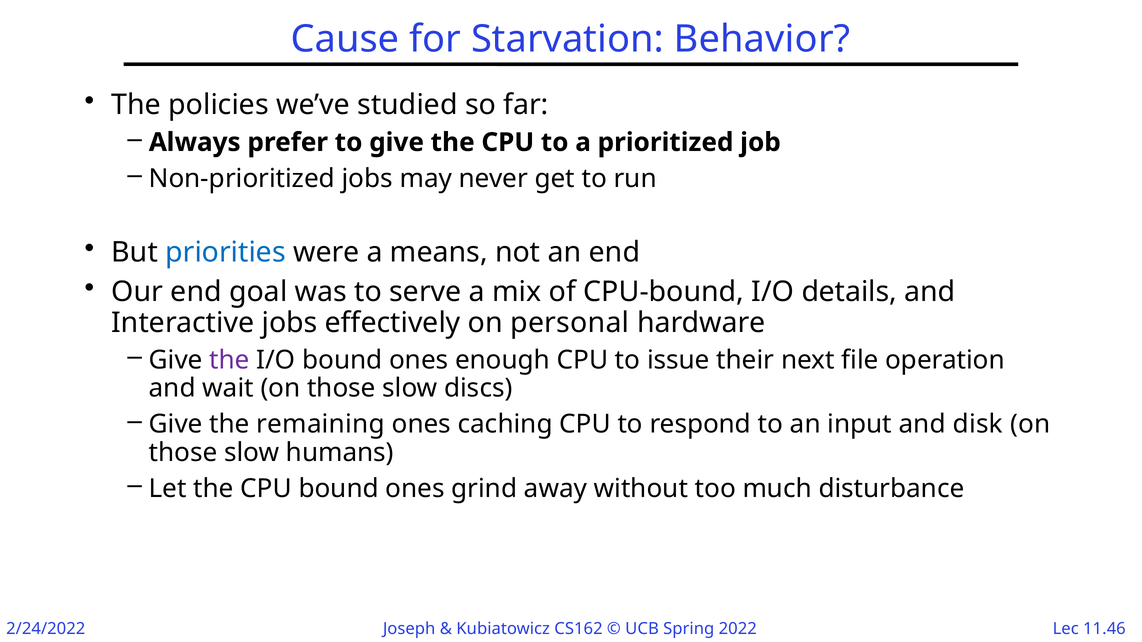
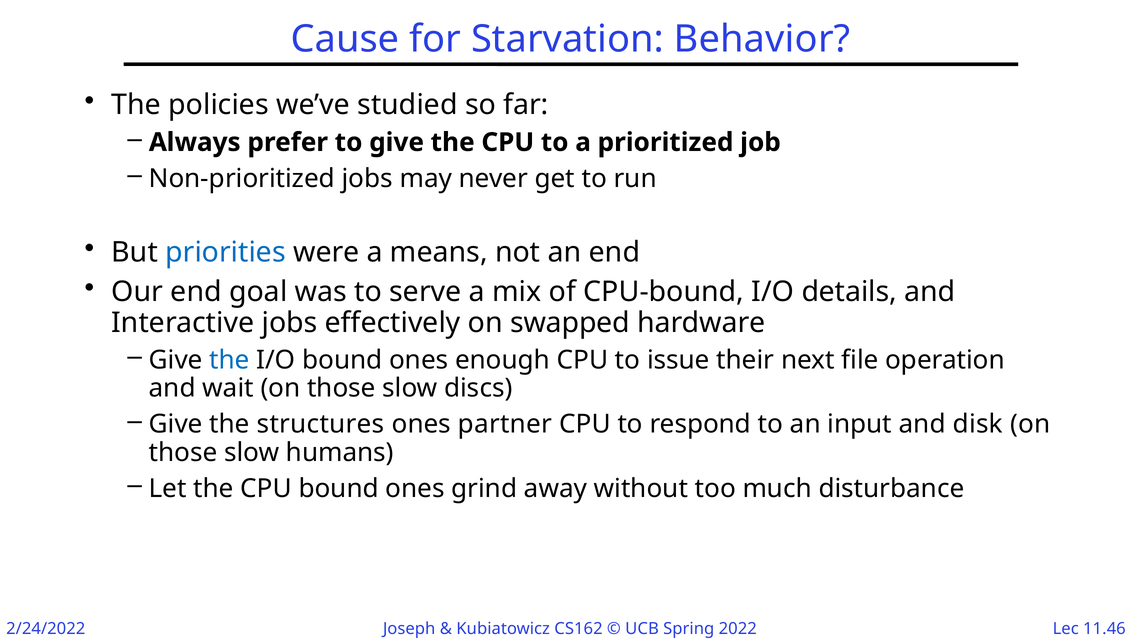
personal: personal -> swapped (570, 323)
the colour: purple -> blue (230, 360)
remaining: remaining -> structures (321, 425)
caching: caching -> partner (505, 425)
